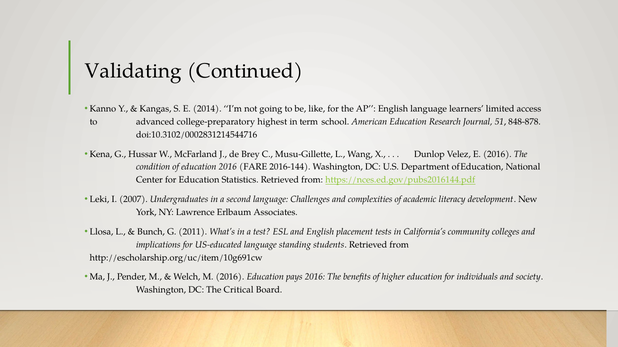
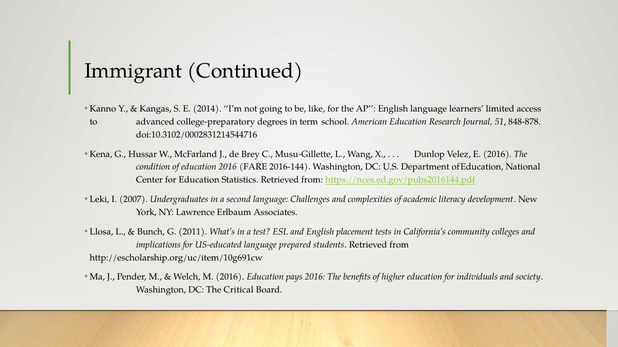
Validating: Validating -> Immigrant (133, 71)
highest: highest -> degrees (272, 122)
standing: standing -> prepared (295, 245)
